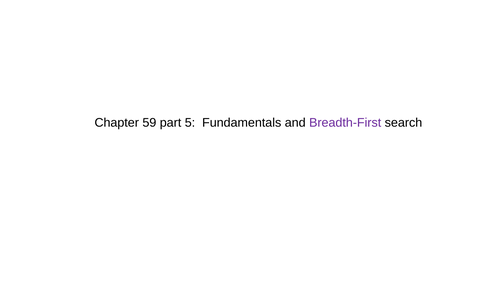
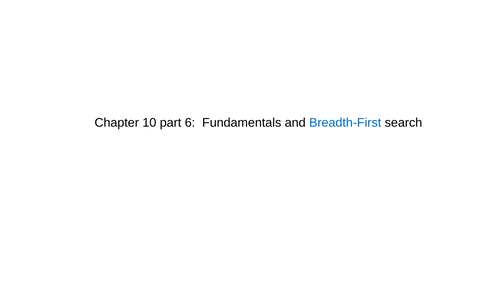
59: 59 -> 10 (149, 123)
5: 5 -> 6 (190, 123)
Breadth-First colour: purple -> blue (345, 123)
